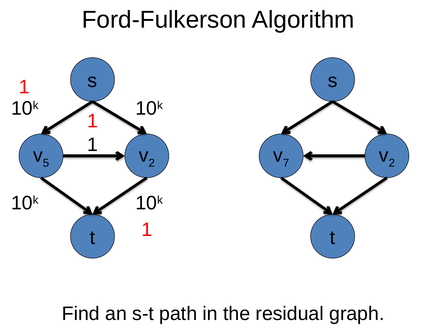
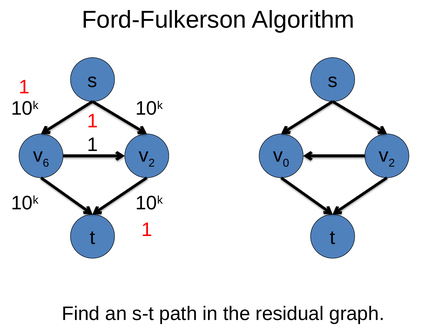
5: 5 -> 6 (46, 163)
7: 7 -> 0 (286, 163)
